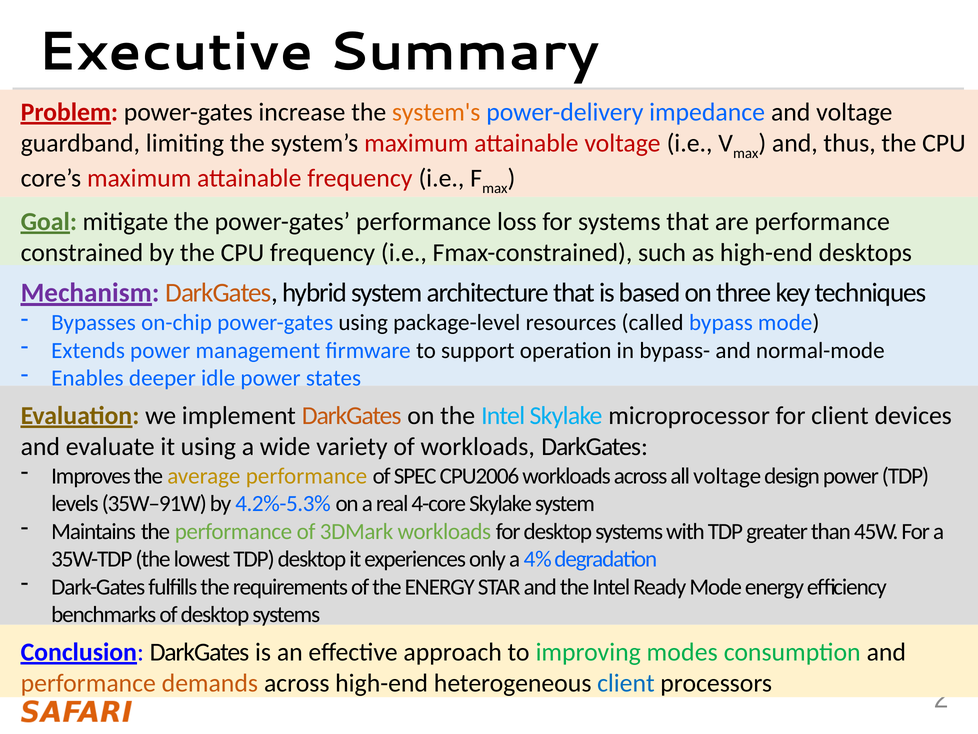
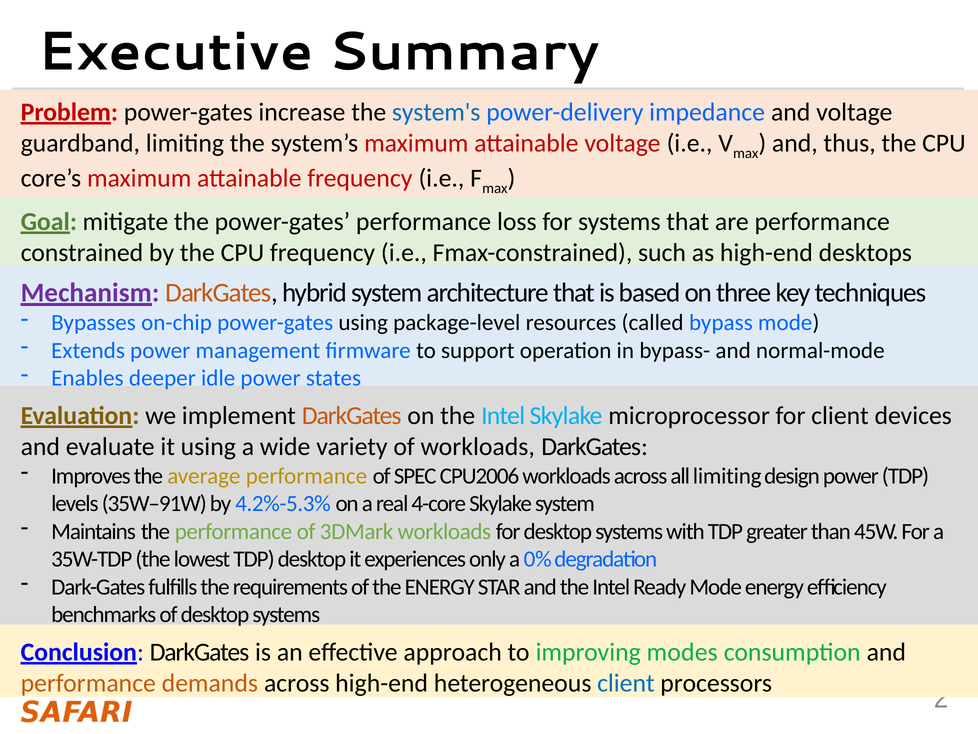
system's colour: orange -> blue (436, 112)
all voltage: voltage -> limiting (727, 476)
4%: 4% -> 0% (538, 559)
